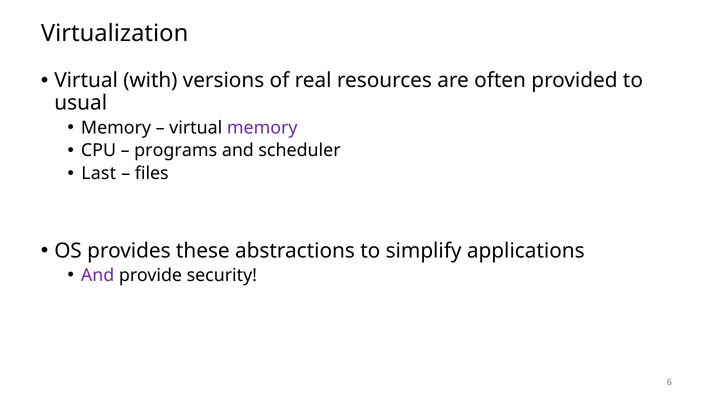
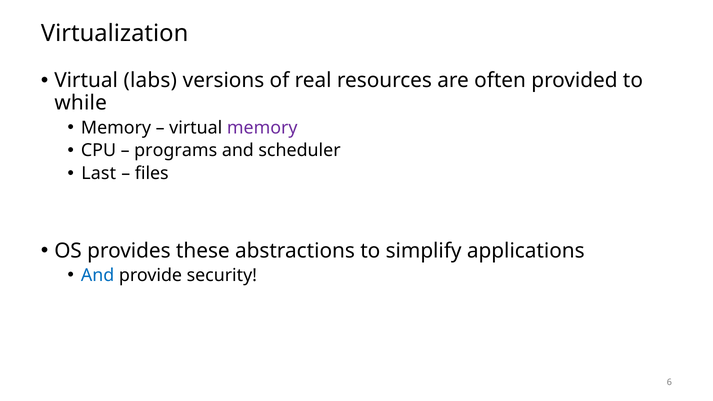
with: with -> labs (150, 81)
usual: usual -> while (81, 103)
And colour: purple -> blue (98, 275)
